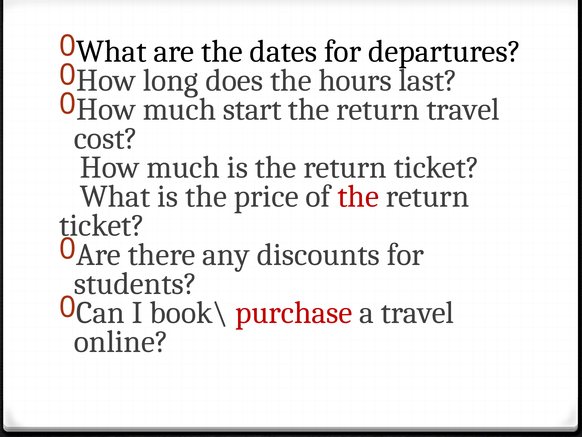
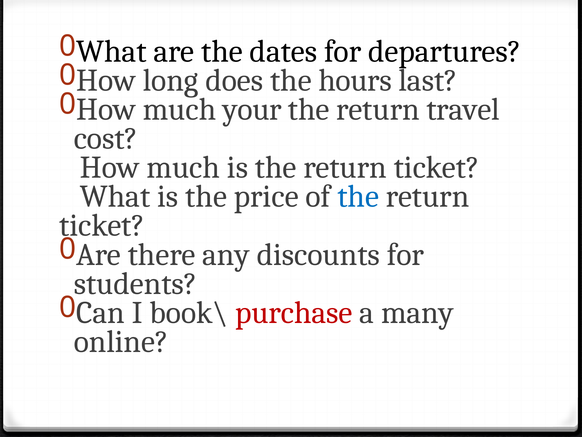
start: start -> your (252, 109)
the colour: red -> blue (358, 196)
a travel: travel -> many (417, 312)
